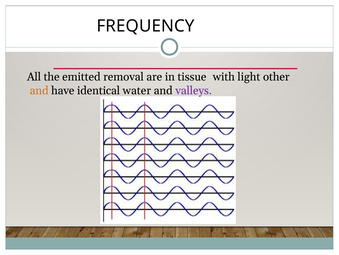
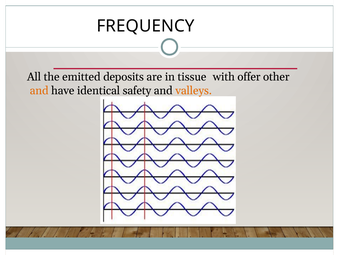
removal: removal -> deposits (124, 77)
light: light -> offer (249, 77)
water: water -> safety (137, 90)
valleys colour: purple -> orange (194, 90)
